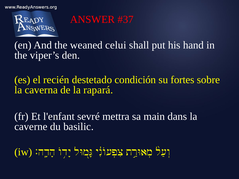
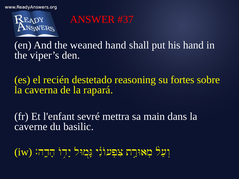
weaned celui: celui -> hand (116, 45)
condición: condición -> reasoning (135, 80)
